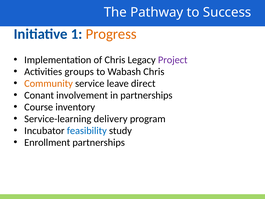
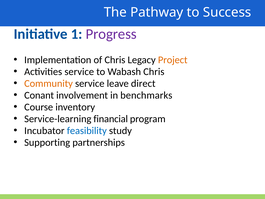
Progress colour: orange -> purple (111, 34)
Project colour: purple -> orange (173, 60)
Activities groups: groups -> service (79, 72)
in partnerships: partnerships -> benchmarks (146, 95)
delivery: delivery -> financial (111, 119)
Enrollment: Enrollment -> Supporting (47, 142)
